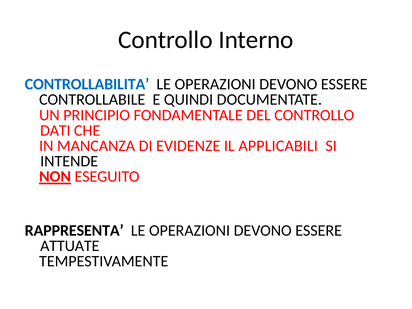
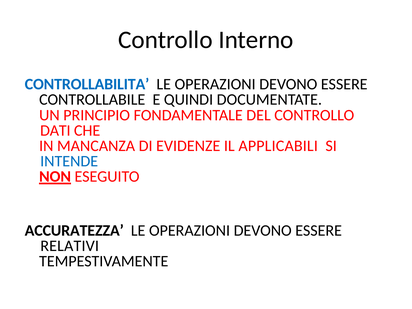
INTENDE colour: black -> blue (69, 161)
RAPPRESENTA: RAPPRESENTA -> ACCURATEZZA (74, 230)
ATTUATE: ATTUATE -> RELATIVI (70, 246)
